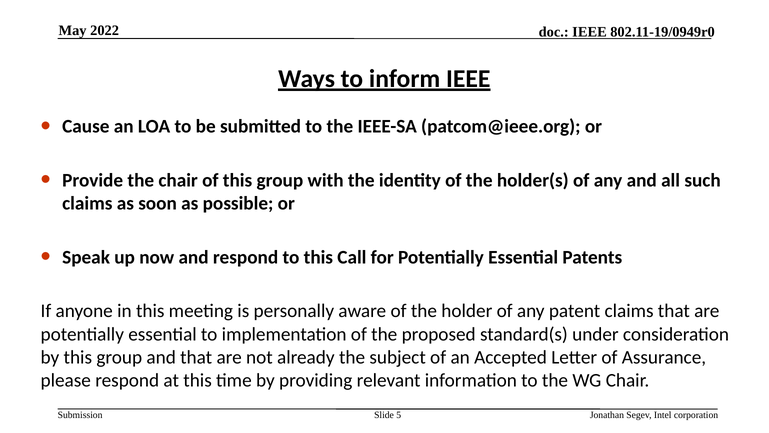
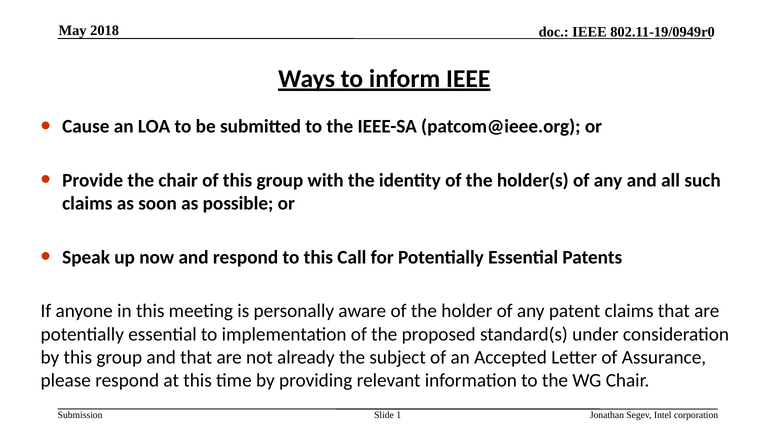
2022: 2022 -> 2018 (105, 31)
5: 5 -> 1 (399, 415)
